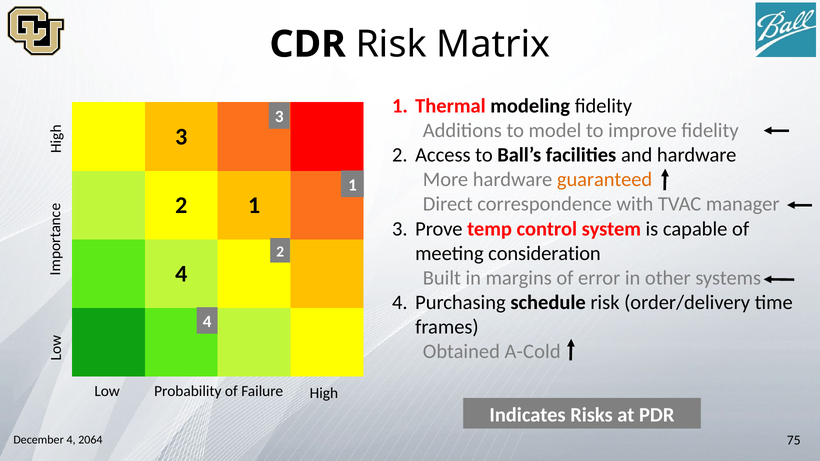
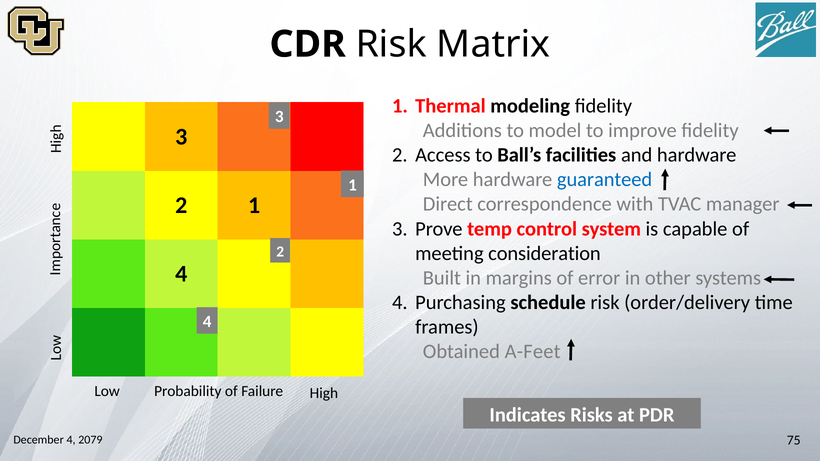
guaranteed colour: orange -> blue (605, 180)
A-Cold: A-Cold -> A-Feet (533, 352)
2064: 2064 -> 2079 (90, 440)
